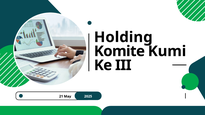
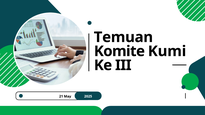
Holding: Holding -> Temuan (123, 37)
